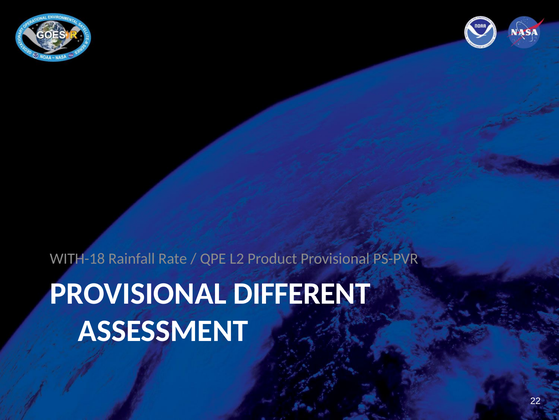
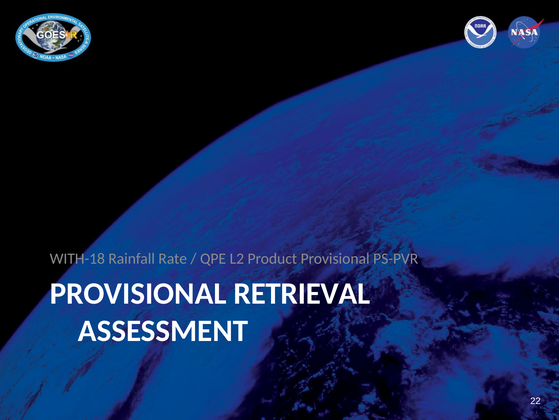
DIFFERENT: DIFFERENT -> RETRIEVAL (302, 293)
